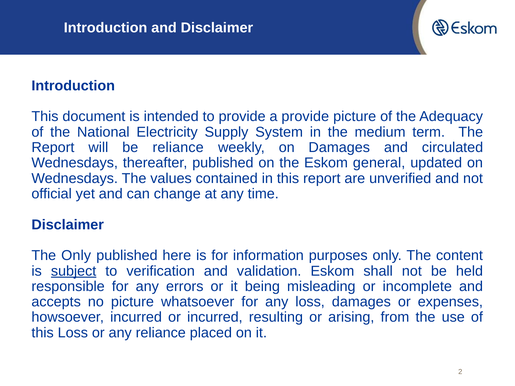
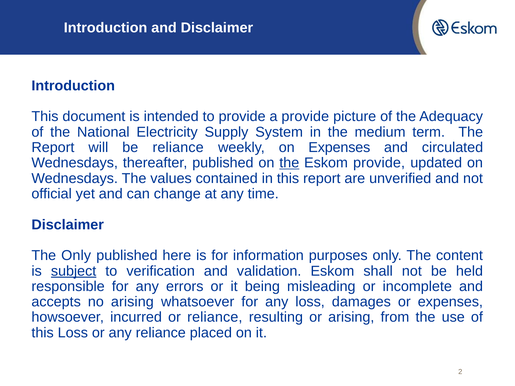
on Damages: Damages -> Expenses (339, 148)
the underline: none -> present (289, 163)
Eskom general: general -> provide (379, 163)
no picture: picture -> arising (132, 302)
or incurred: incurred -> reliance (215, 317)
